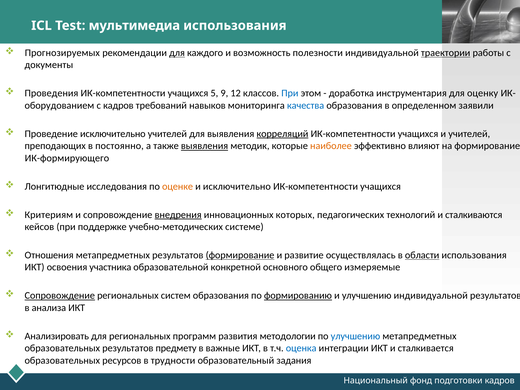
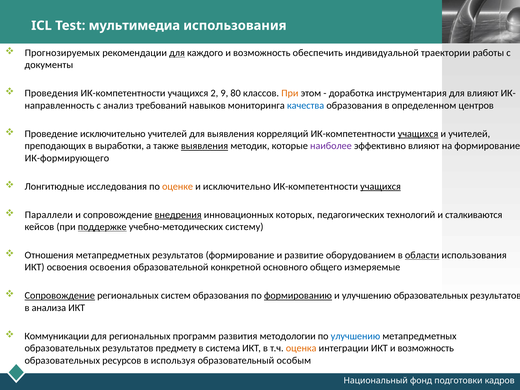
полезности: полезности -> обеспечить (318, 53)
траектории underline: present -> none (446, 53)
5: 5 -> 2 (214, 93)
12: 12 -> 80 (236, 93)
При colour: blue -> orange (290, 93)
для оценку: оценку -> влияют (483, 93)
оборудованием: оборудованием -> направленность (59, 105)
с кадров: кадров -> анализ (118, 105)
заявили: заявили -> центров (476, 105)
корреляций underline: present -> none (282, 134)
учащихся underline: none -> present (418, 134)
постоянно: постоянно -> выработки (120, 146)
наиболее colour: orange -> purple (331, 146)
учащихся underline: none -> present (381, 186)
Критериям: Критериям -> Параллели (49, 215)
поддержке underline: none -> present (102, 227)
системе: системе -> систему (244, 227)
формирование underline: present -> none (240, 255)
осуществлялась: осуществлялась -> оборудованием (361, 255)
освоения участника: участника -> освоения (110, 267)
улучшению индивидуальной: индивидуальной -> образовательных (431, 296)
Анализировать: Анализировать -> Коммуникации (57, 336)
важные: важные -> система (223, 348)
оценка colour: blue -> orange (301, 348)
ИКТ и сталкивается: сталкивается -> возможность (426, 348)
трудности: трудности -> используя (173, 360)
задания: задания -> особым (294, 360)
